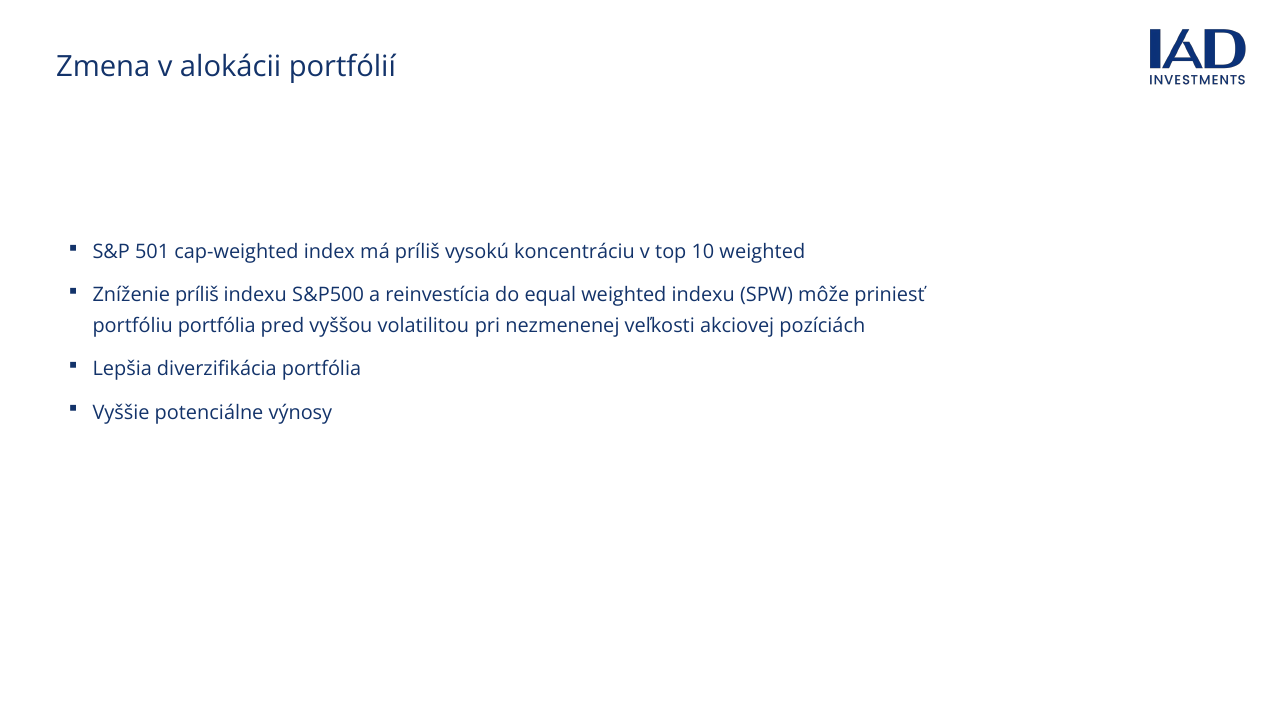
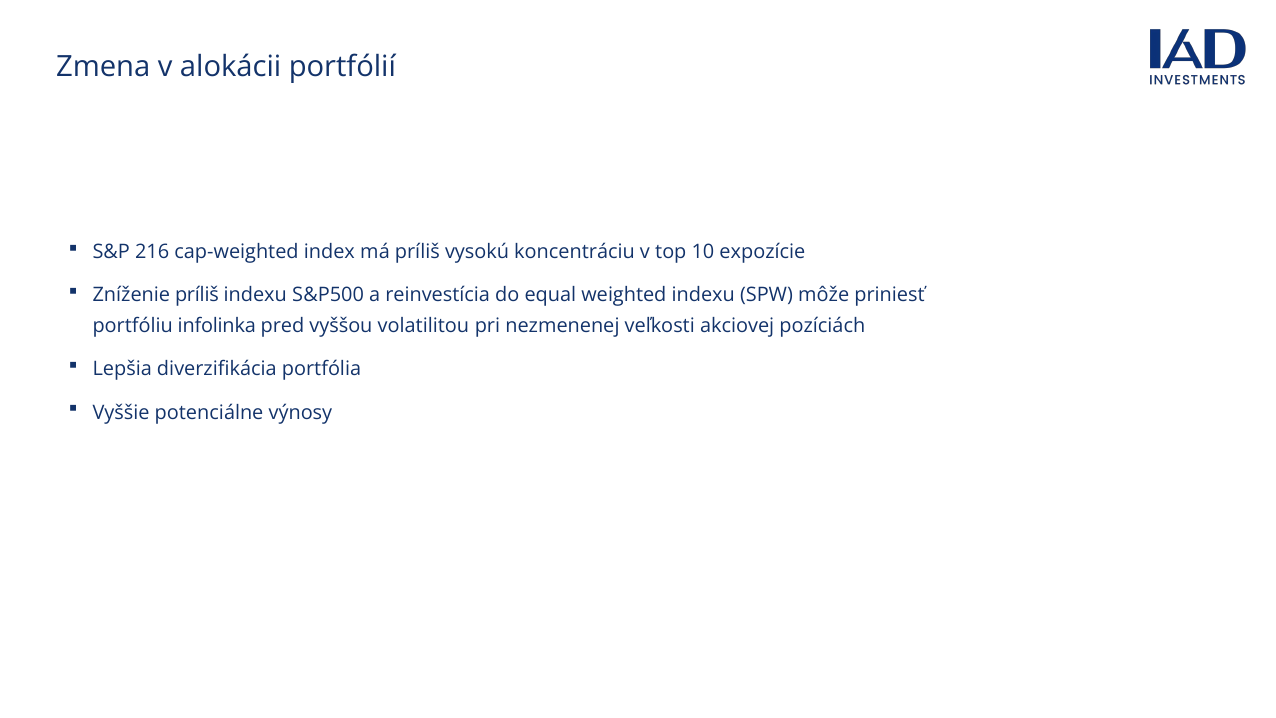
501: 501 -> 216 (152, 252)
10 weighted: weighted -> expozície (762, 252)
portfóliu portfólia: portfólia -> infolinka (217, 326)
